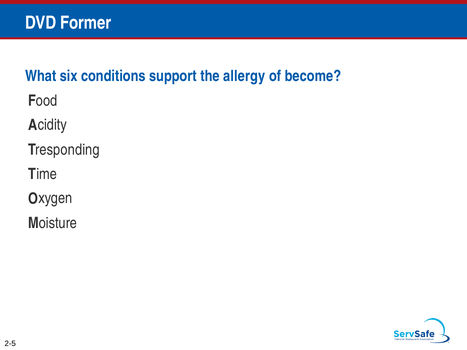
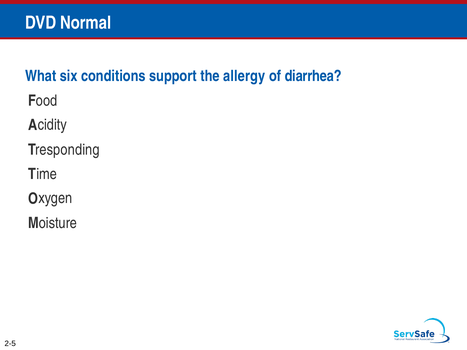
Former: Former -> Normal (86, 23)
become: become -> diarrhea (313, 76)
